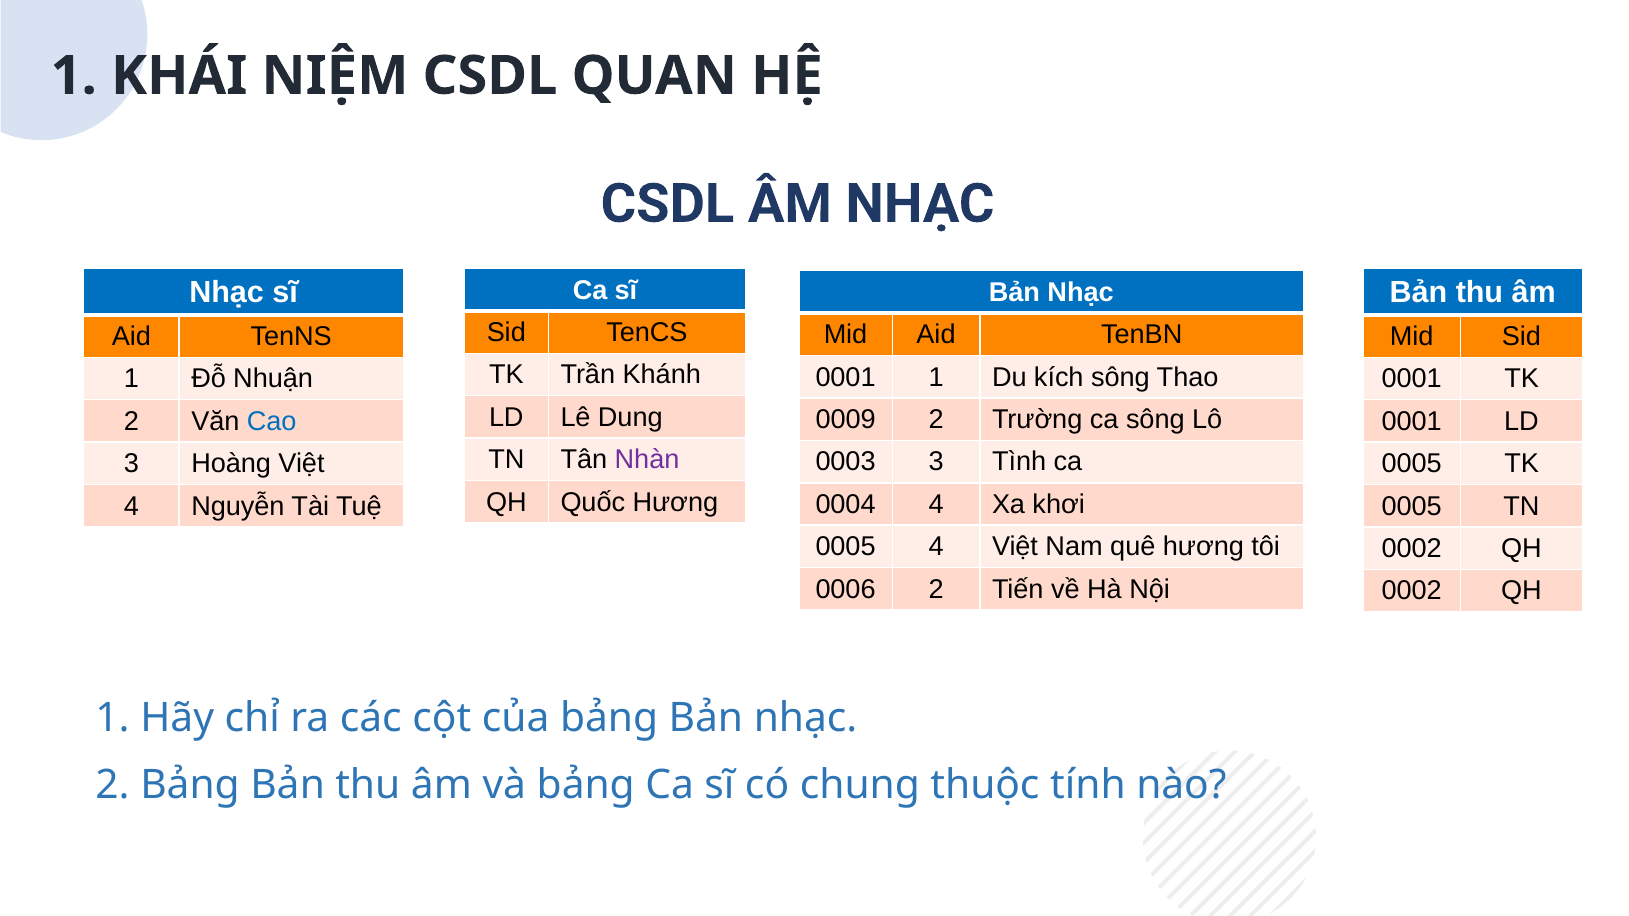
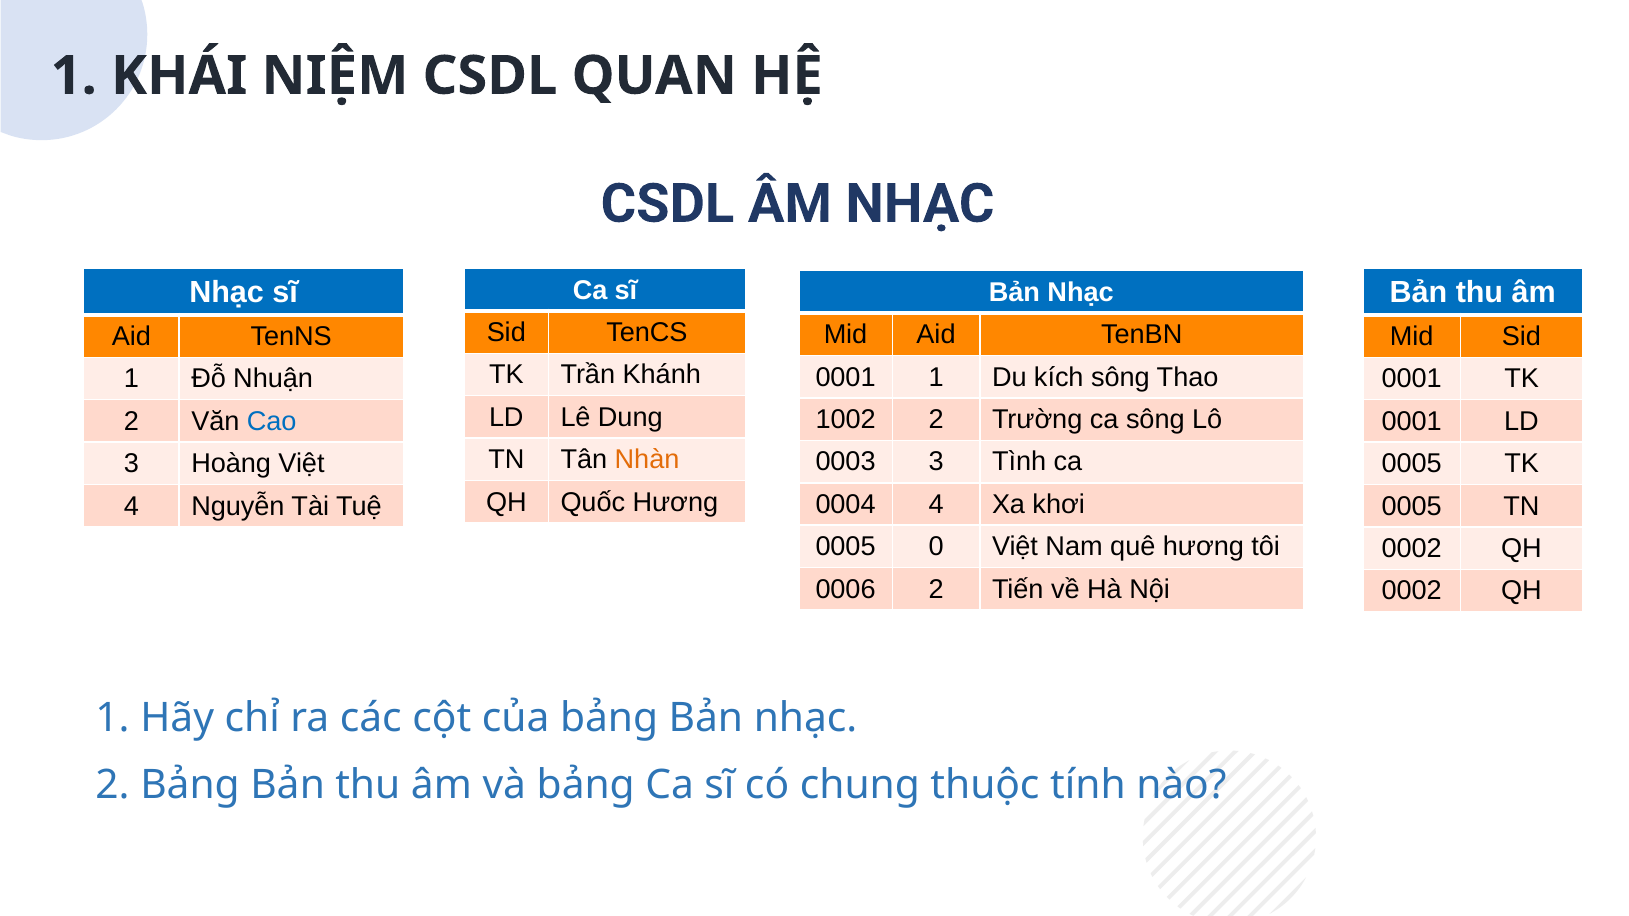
0009: 0009 -> 1002 (846, 420)
Nhàn colour: purple -> orange (647, 460)
0005 4: 4 -> 0 (936, 547)
